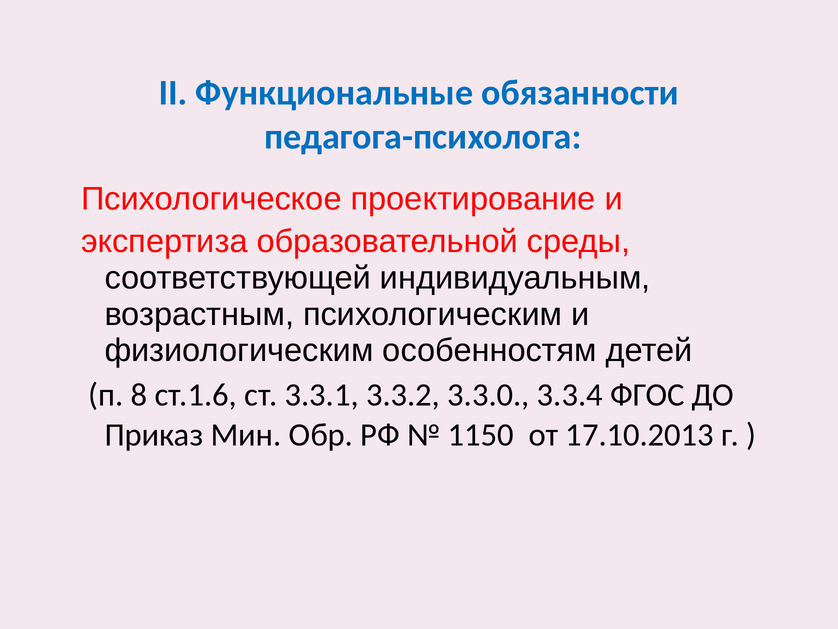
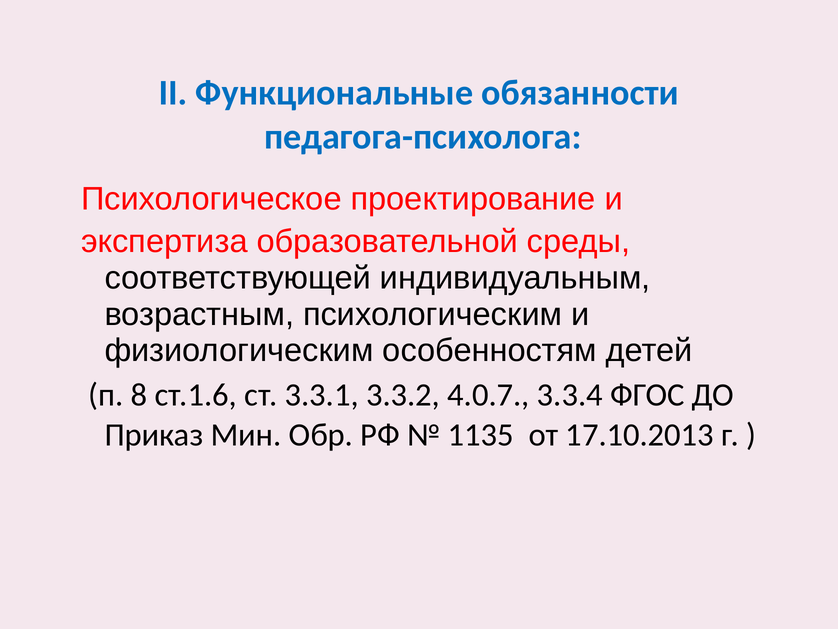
3.3.0: 3.3.0 -> 4.0.7 (488, 395)
1150: 1150 -> 1135 (481, 435)
